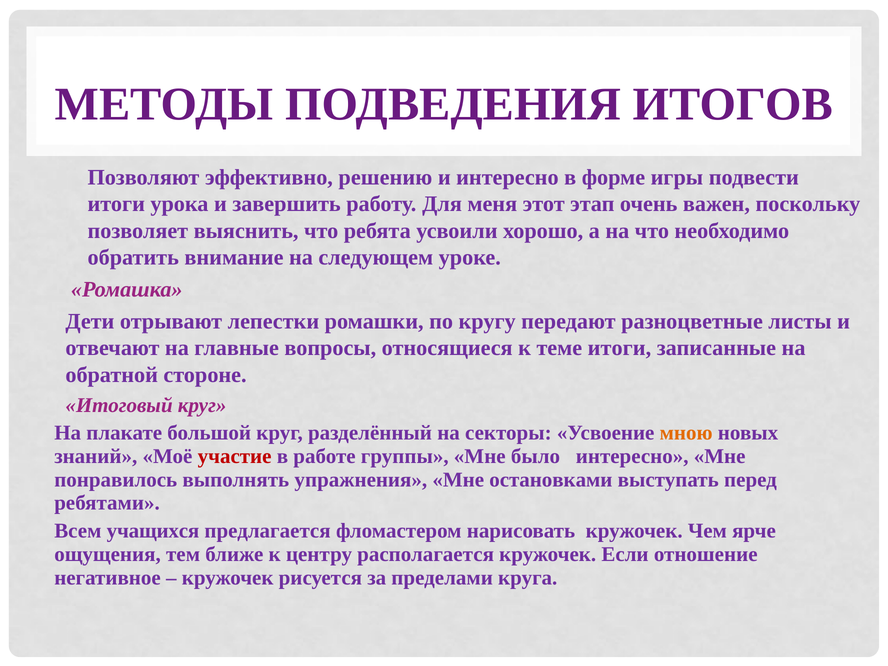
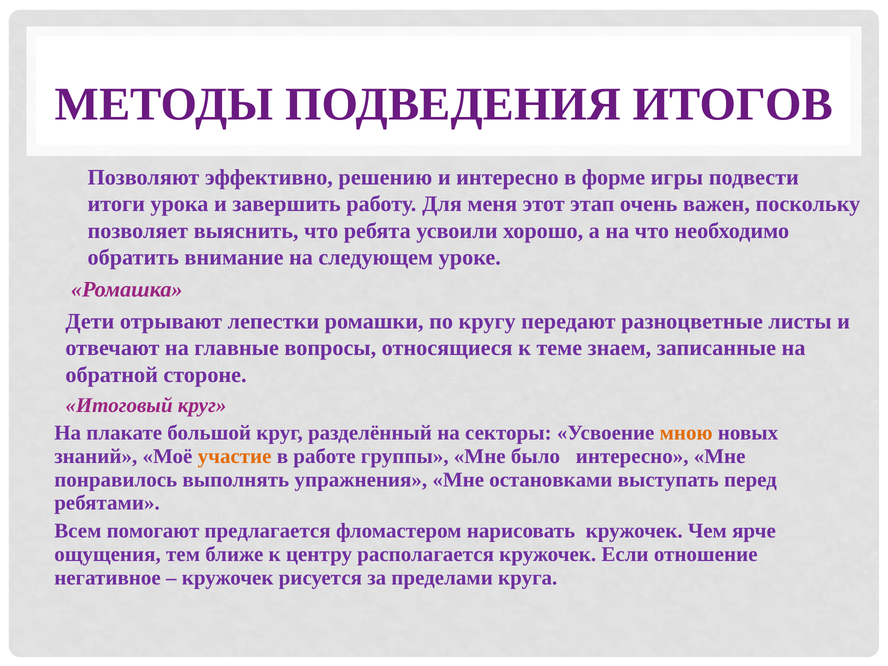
теме итоги: итоги -> знаем (619, 348)
участие colour: red -> orange (235, 456)
учащихся: учащихся -> помогают (153, 531)
